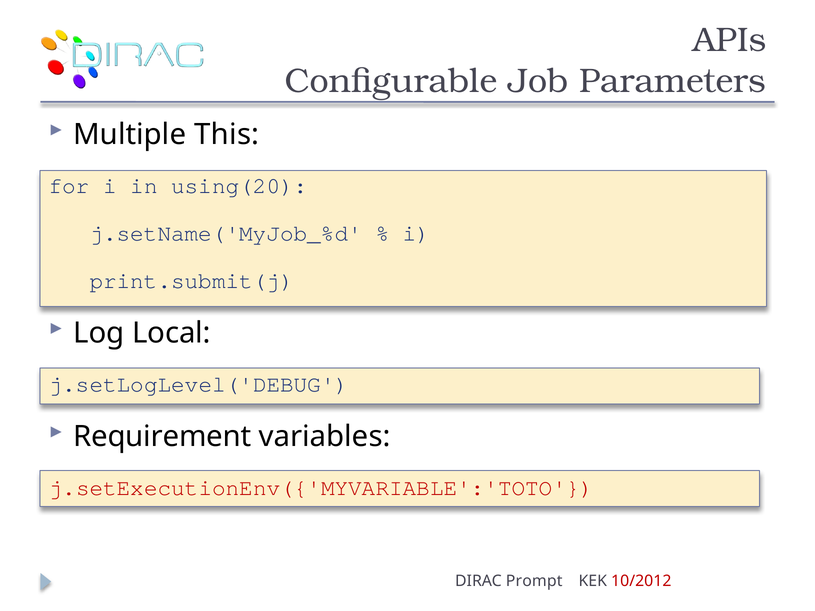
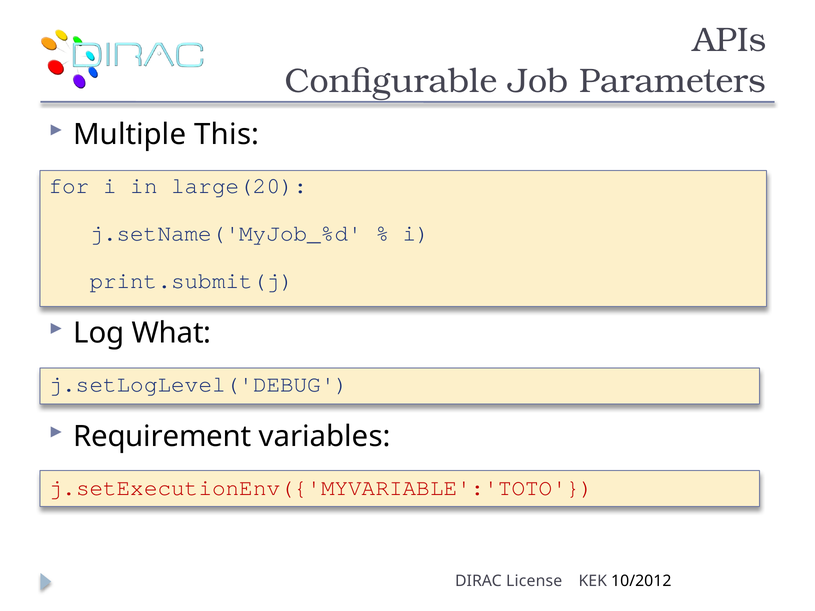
using(20: using(20 -> large(20 (239, 186)
Local: Local -> What (172, 333)
Prompt: Prompt -> License (534, 581)
10/2012 colour: red -> black (641, 581)
